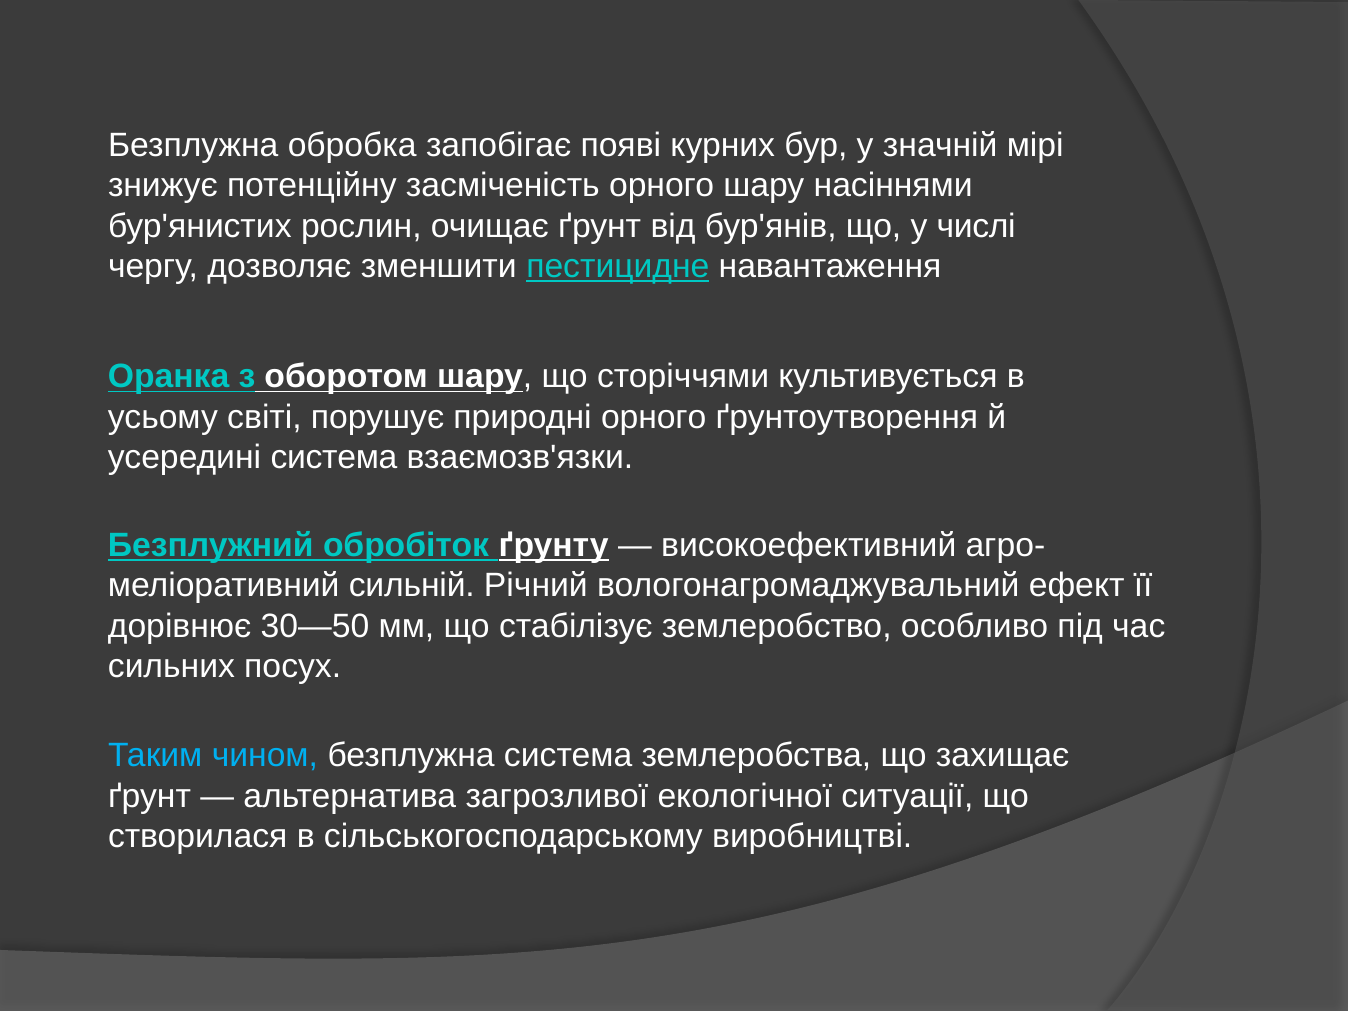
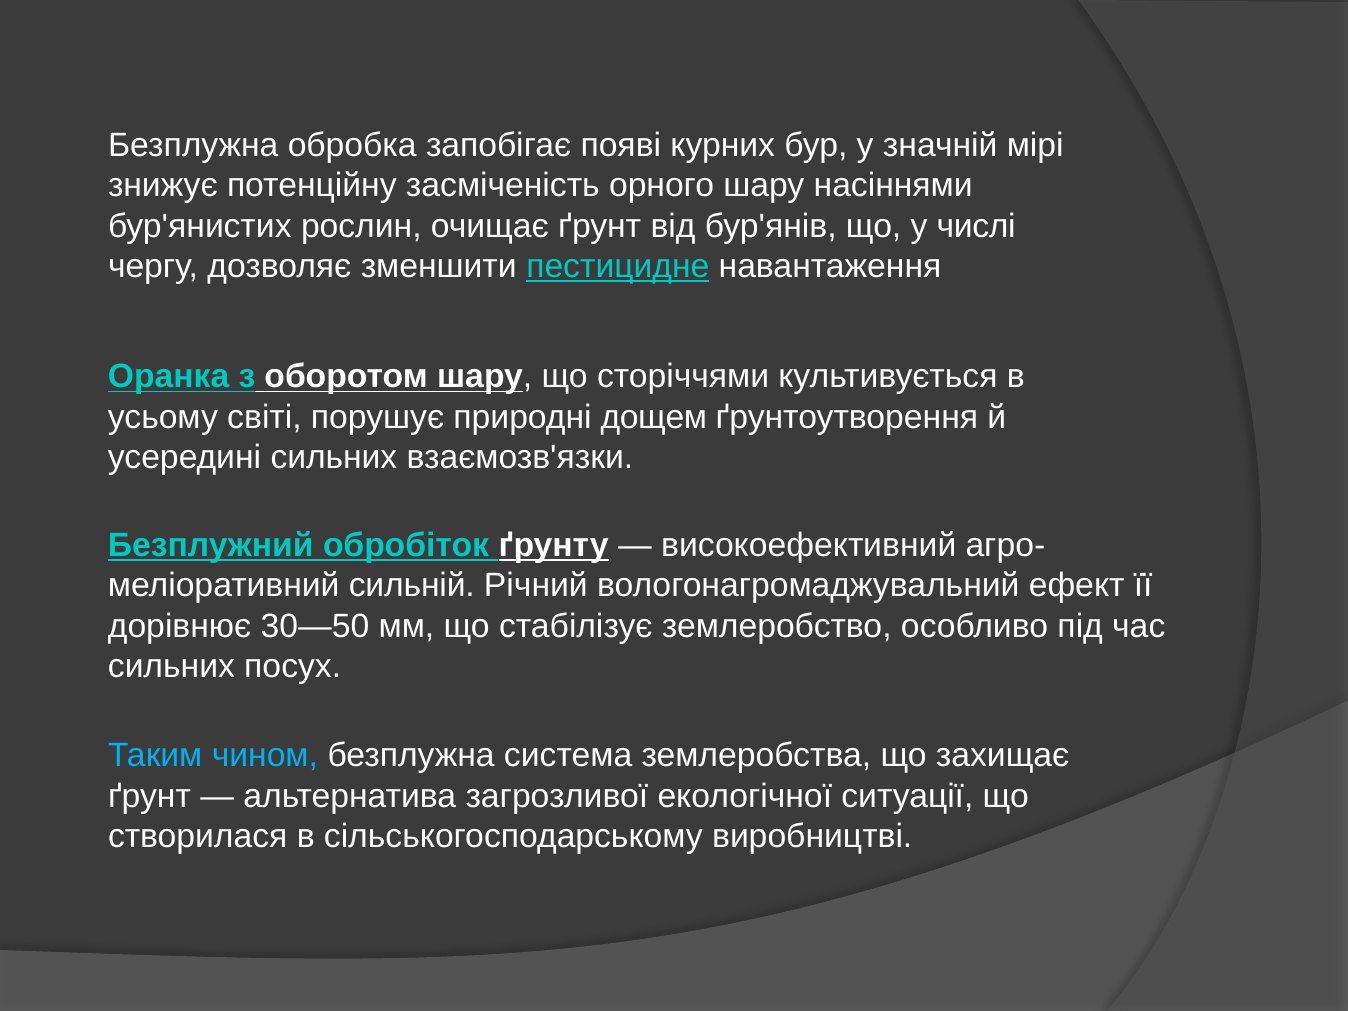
природні орного: орного -> дощем (654, 417)
усередині система: система -> сильних (334, 458)
